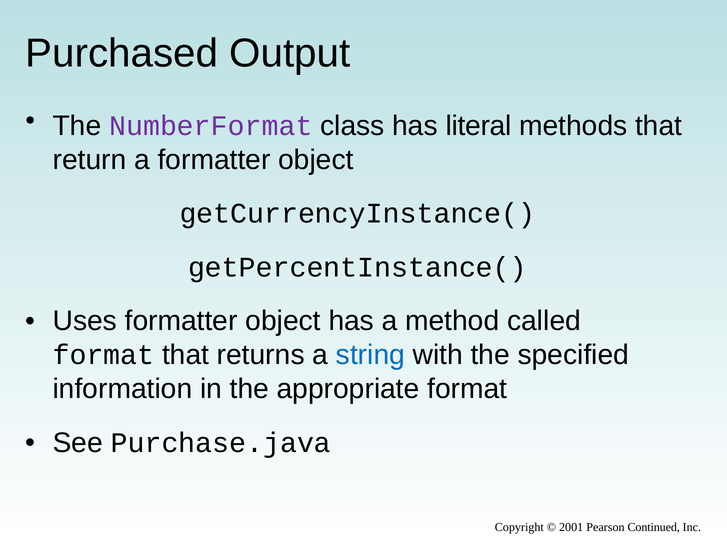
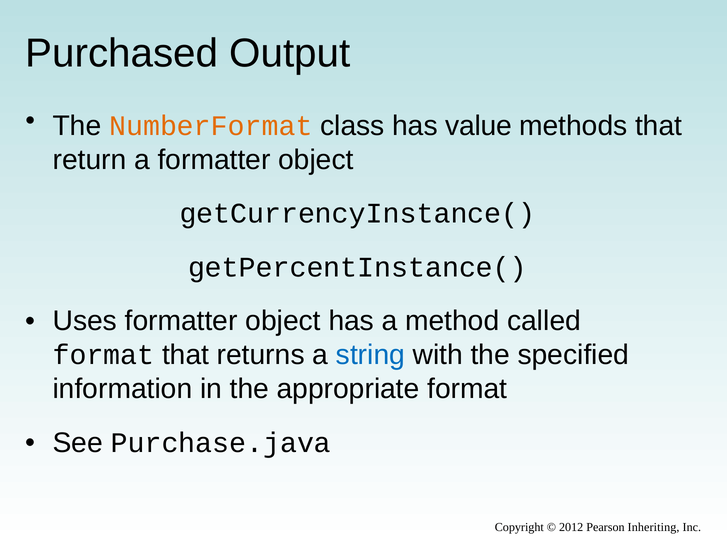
NumberFormat colour: purple -> orange (211, 126)
literal: literal -> value (479, 126)
2001: 2001 -> 2012 (571, 527)
Continued: Continued -> Inheriting (654, 527)
